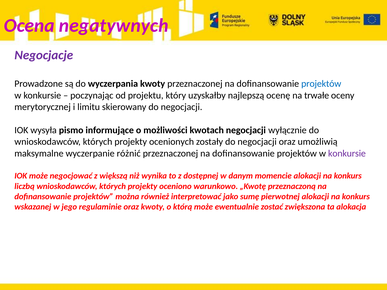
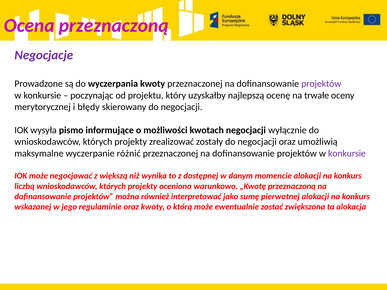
Ocena negatywnych: negatywnych -> przeznaczoną (114, 26)
projektów colour: blue -> purple (321, 84)
limitu: limitu -> błędy (89, 107)
ocenionych: ocenionych -> zrealizować (172, 142)
